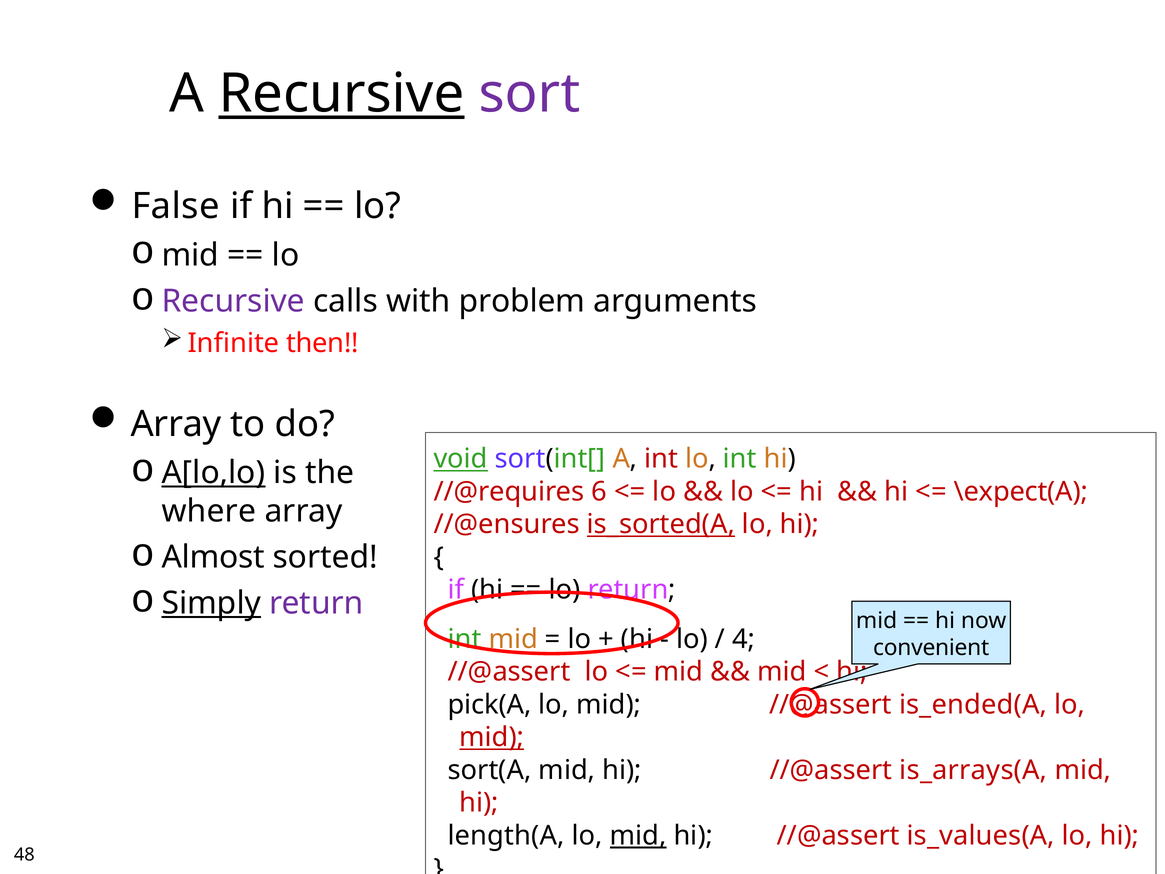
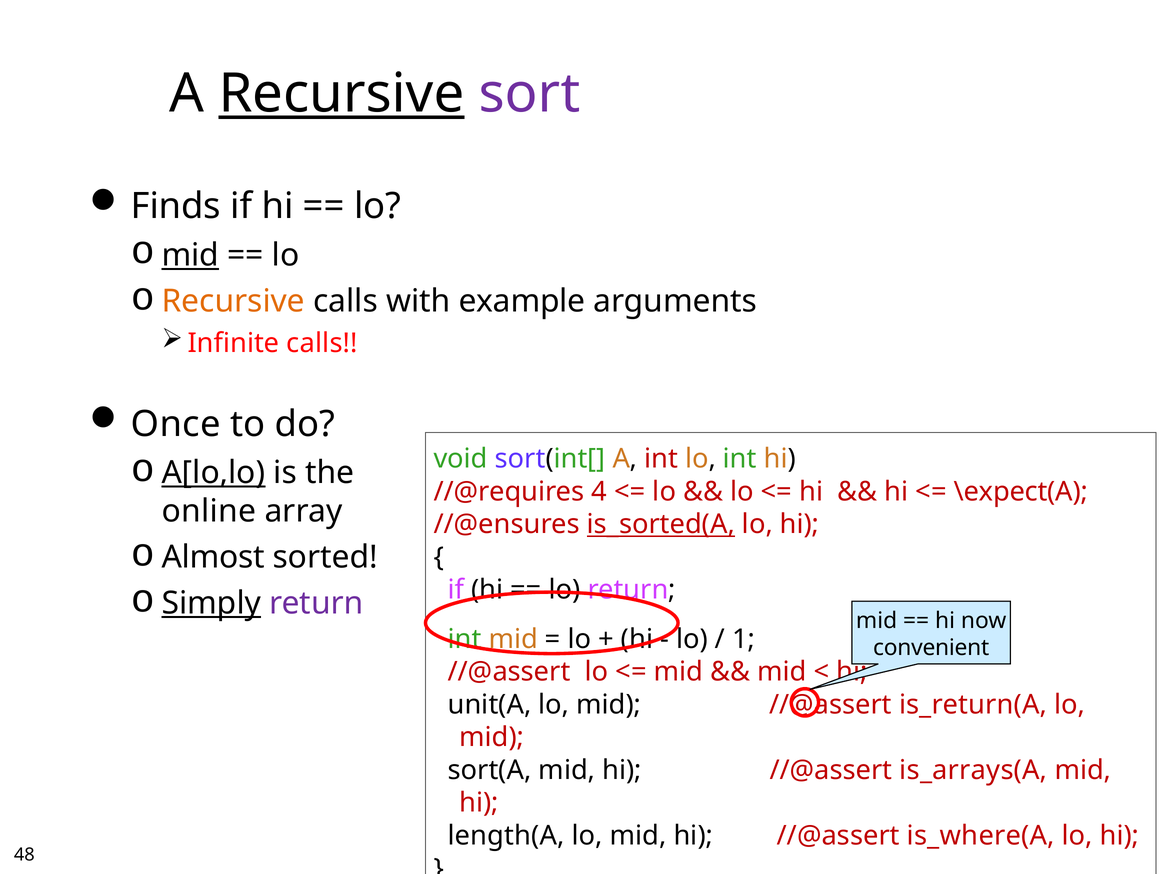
False: False -> Finds (176, 206)
mid underline: none -> present (190, 255)
Recursive colour: purple -> orange (233, 301)
problem: problem -> example (522, 301)
Infinite then: then -> calls (322, 343)
Array: Array -> Once (176, 424)
void underline: present -> none (461, 459)
6: 6 -> 4 (599, 491)
where: where -> online (209, 511)
4: 4 -> 1 (744, 639)
pick(A: pick(A -> unit(A (490, 704)
is_ended(A: is_ended(A -> is_return(A (973, 704)
mid underline: present -> none (492, 737)
mid underline: present -> none (638, 836)
is_values(A: is_values(A -> is_where(A (981, 836)
